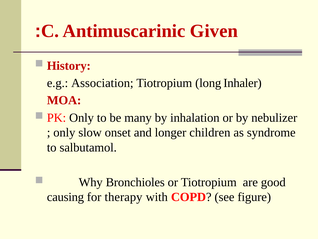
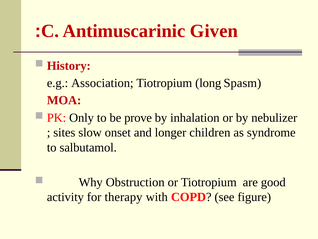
Inhaler: Inhaler -> Spasm (242, 83)
many: many -> prove (138, 118)
only: only -> sites (64, 132)
Bronchioles: Bronchioles -> Obstruction (135, 182)
causing: causing -> activity (65, 197)
